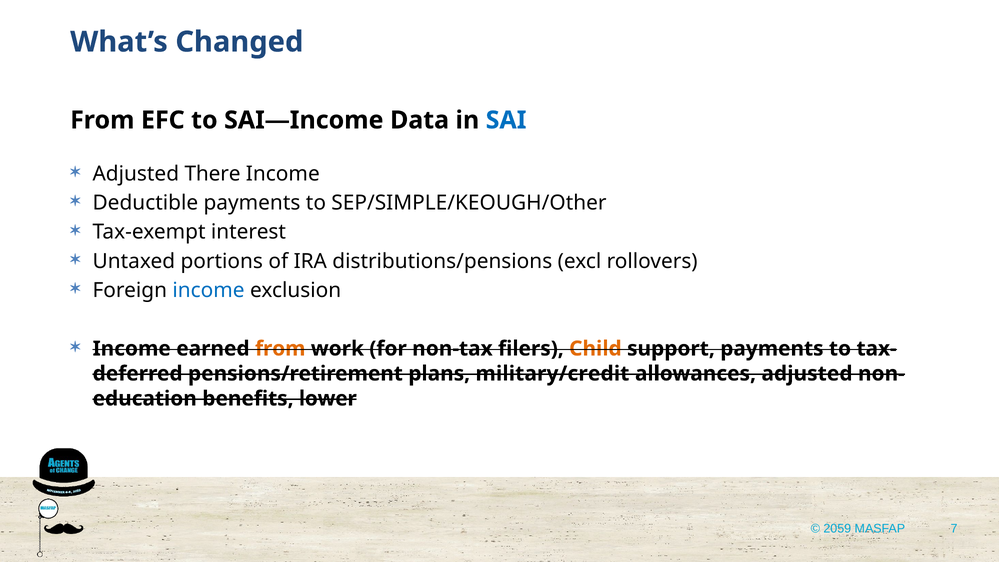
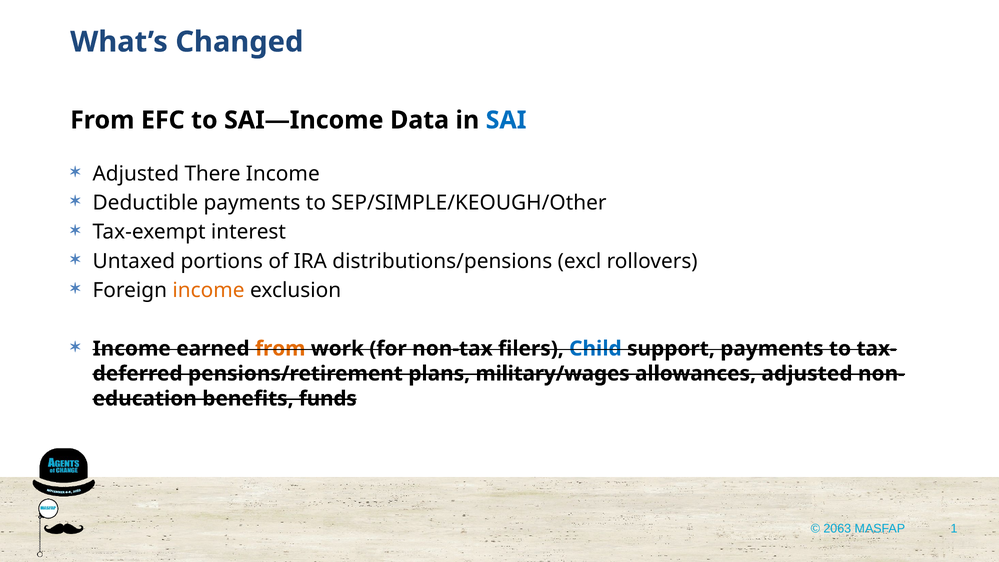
income colour: blue -> orange (209, 290)
Child colour: orange -> blue (595, 349)
military/credit: military/credit -> military/wages (553, 374)
lower: lower -> funds (328, 399)
2059: 2059 -> 2063 (837, 529)
7: 7 -> 1 (954, 529)
